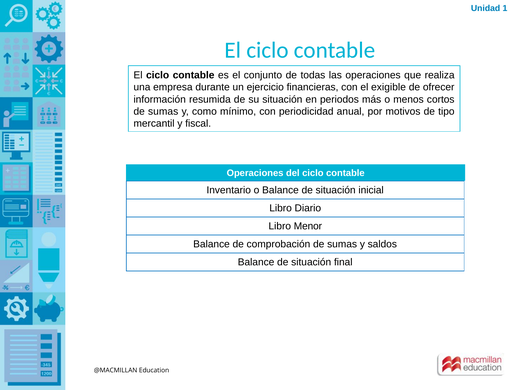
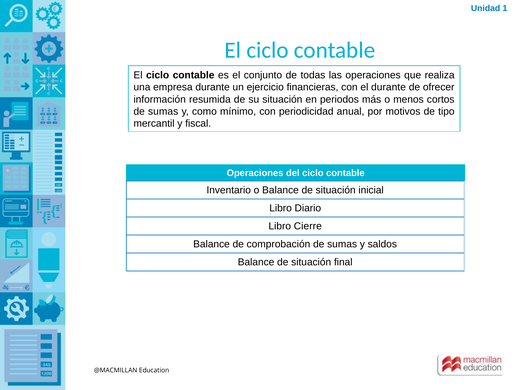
el exigible: exigible -> durante (389, 87)
Menor: Menor -> Cierre (308, 226)
